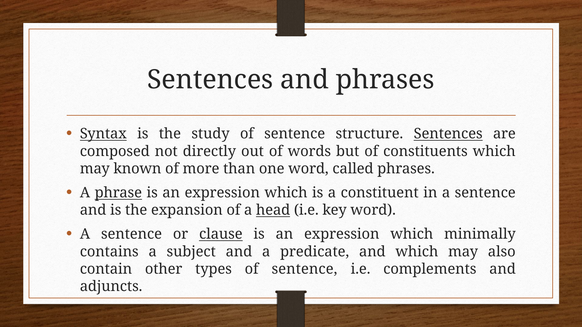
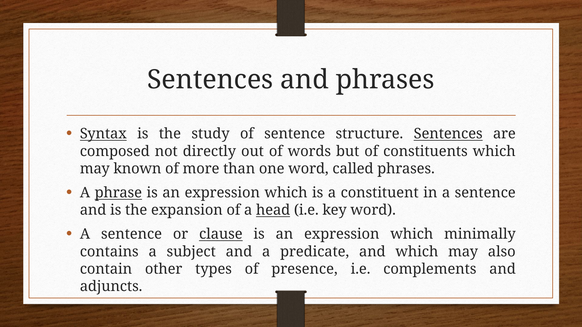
types of sentence: sentence -> presence (305, 269)
